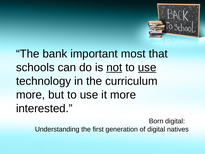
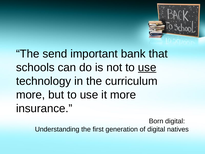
bank: bank -> send (55, 54)
most: most -> bank (133, 54)
not underline: present -> none (114, 67)
interested: interested -> insurance (44, 108)
